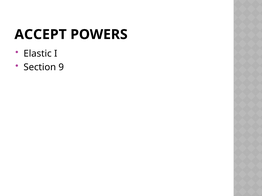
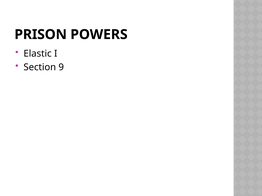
ACCEPT: ACCEPT -> PRISON (41, 35)
